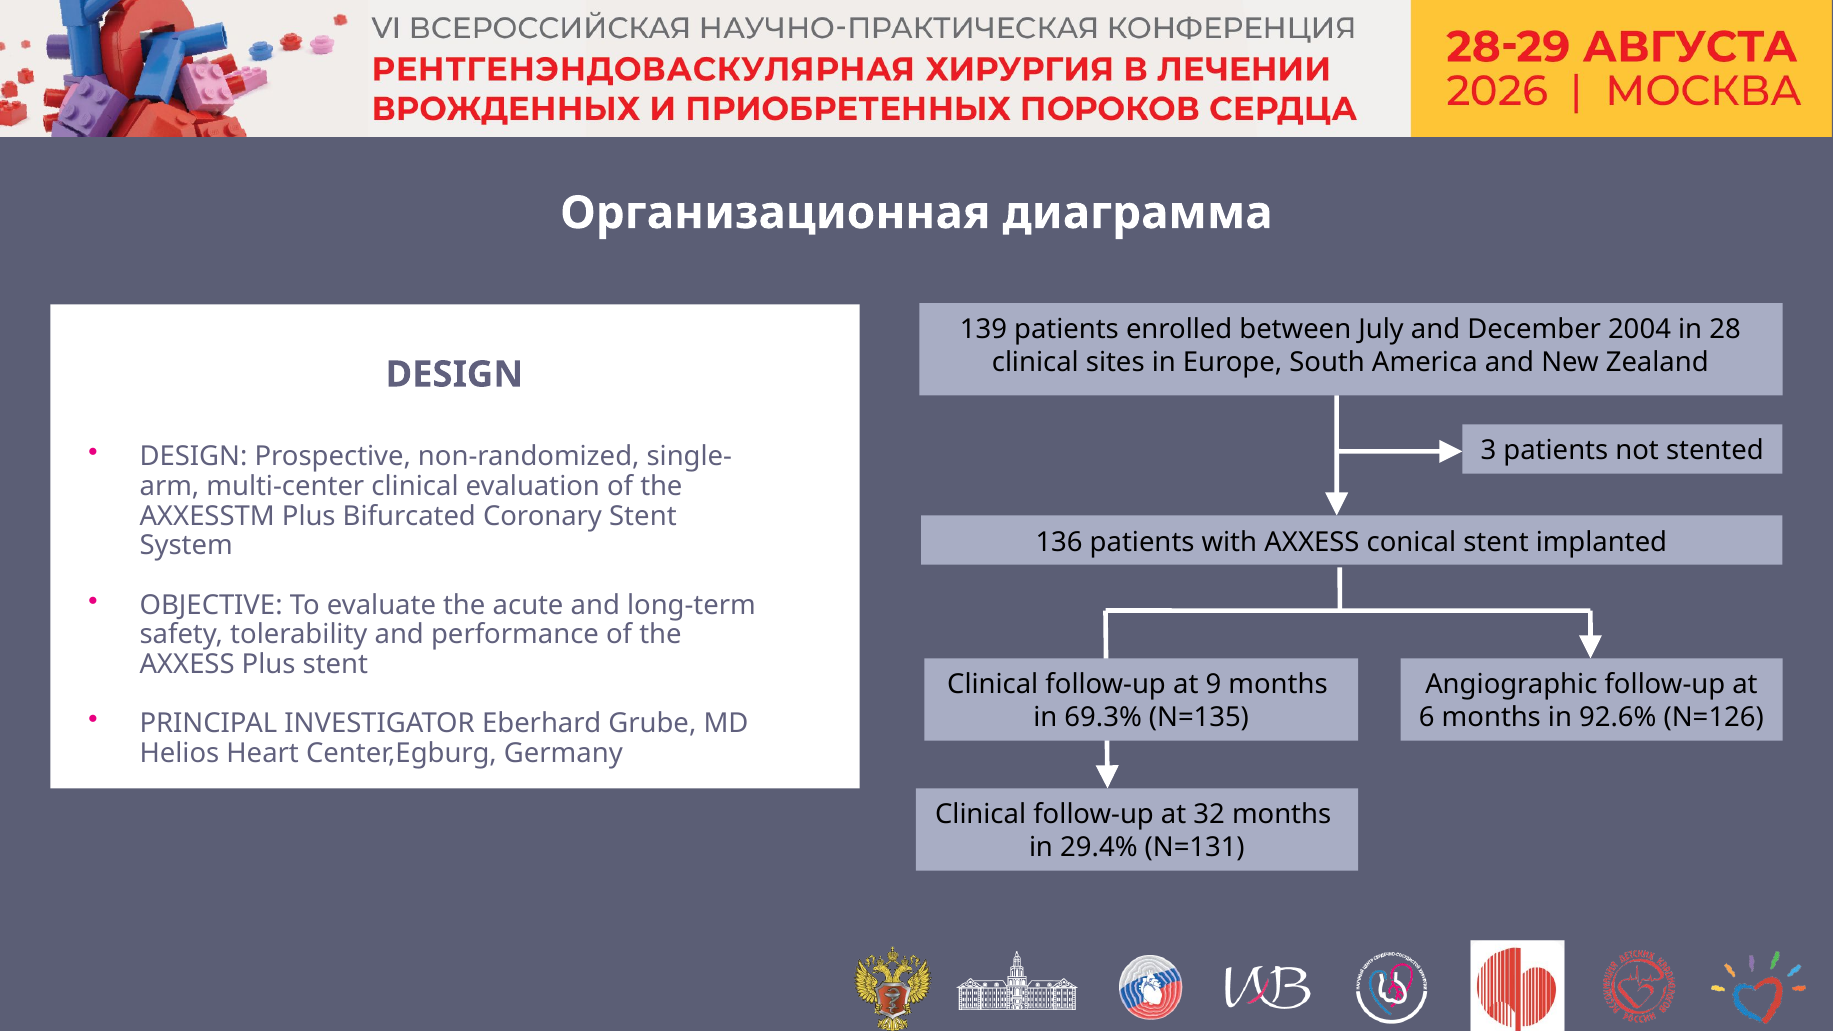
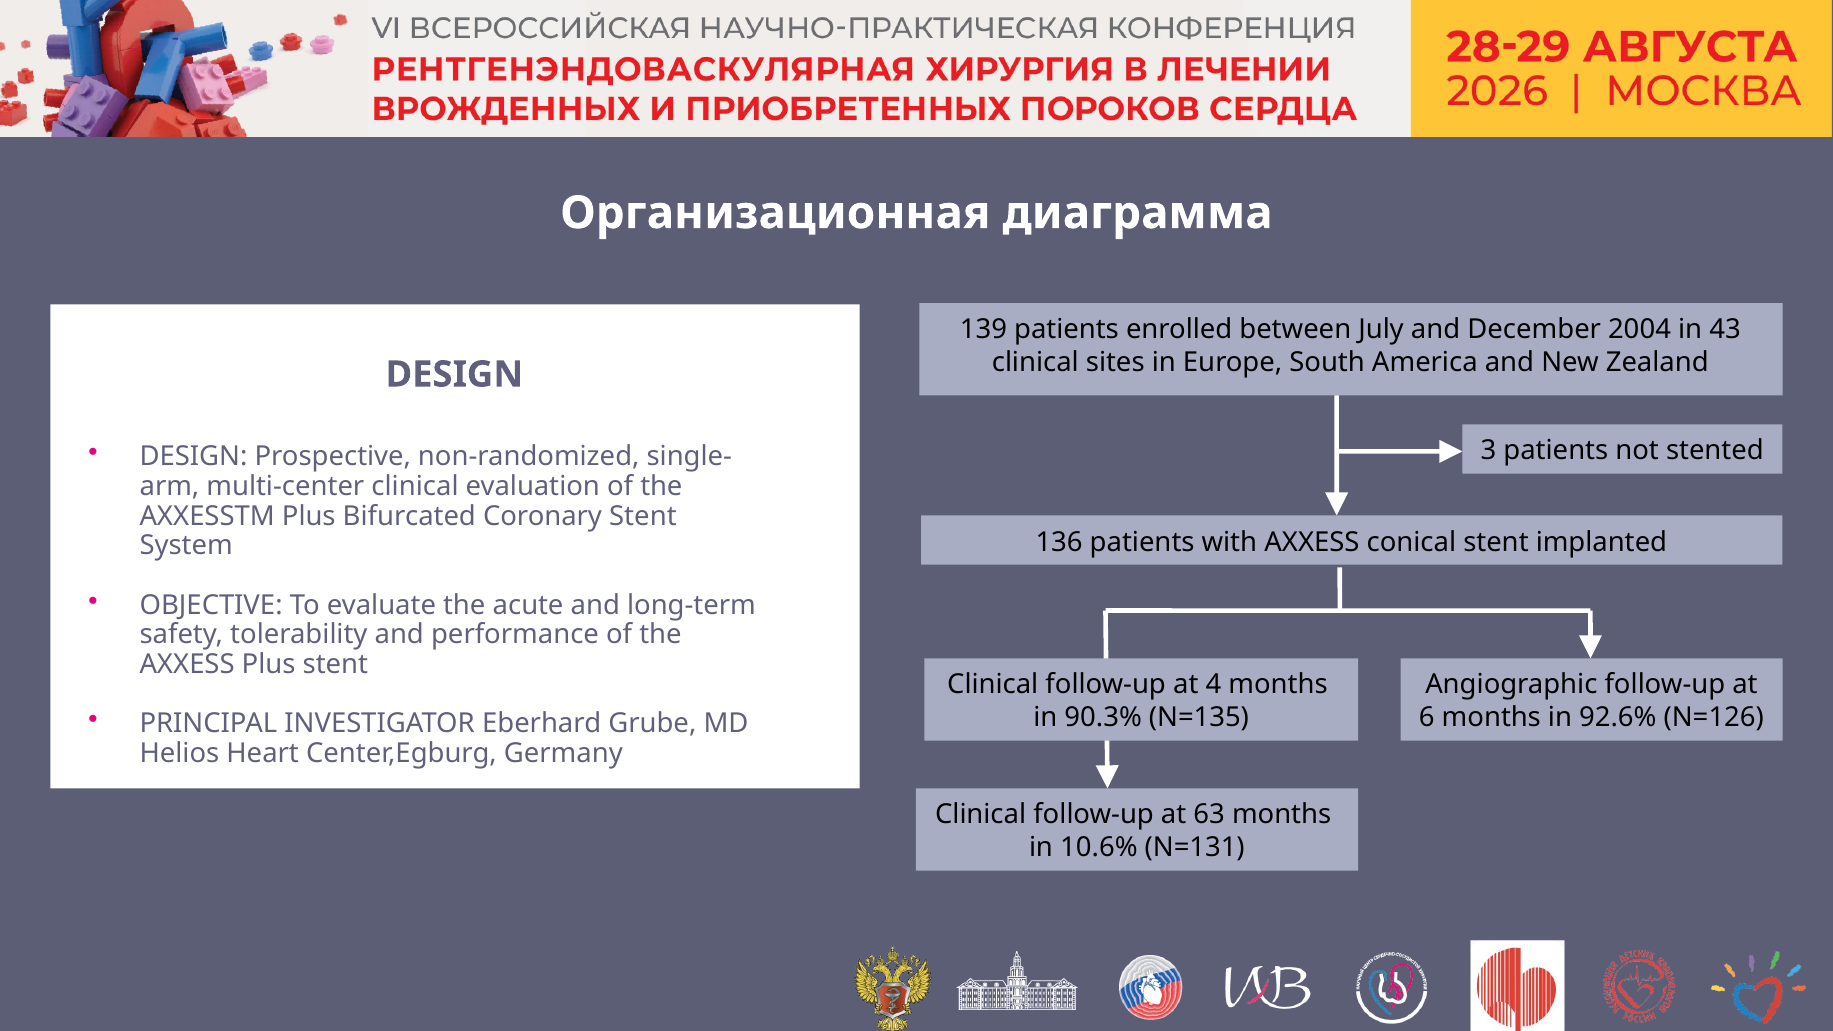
28: 28 -> 43 (1725, 330)
9: 9 -> 4 (1213, 685)
69.3%: 69.3% -> 90.3% (1103, 718)
32: 32 -> 63 (1209, 815)
29.4%: 29.4% -> 10.6% (1099, 848)
